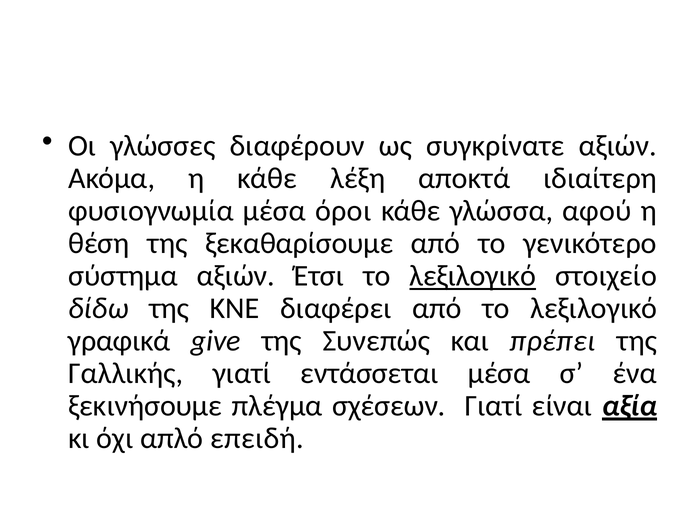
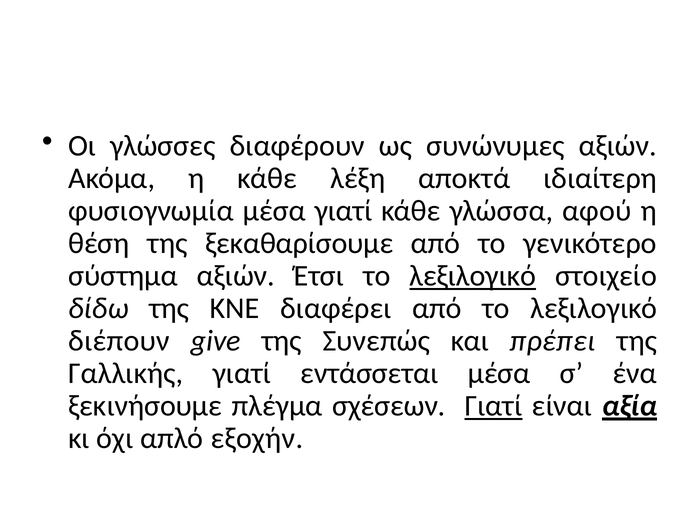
συγκρίνατε: συγκρίνατε -> συνώνυμες (495, 146)
μέσα όροι: όροι -> γιατί (344, 211)
γραφικά: γραφικά -> διέπουν (119, 341)
Γιατί underline: none -> present (493, 406)
επειδή: επειδή -> εξοχήν (257, 439)
